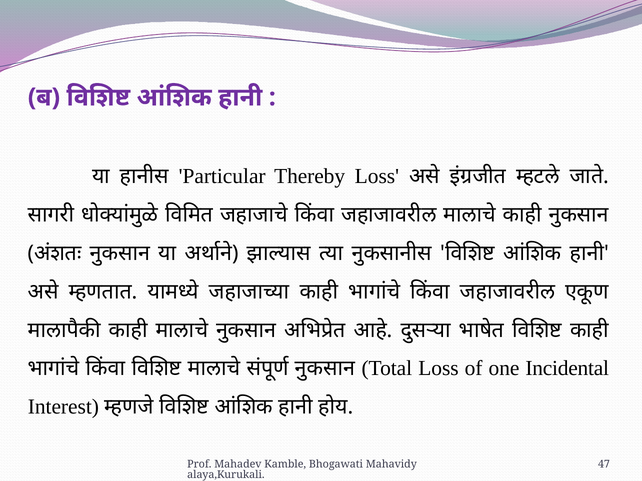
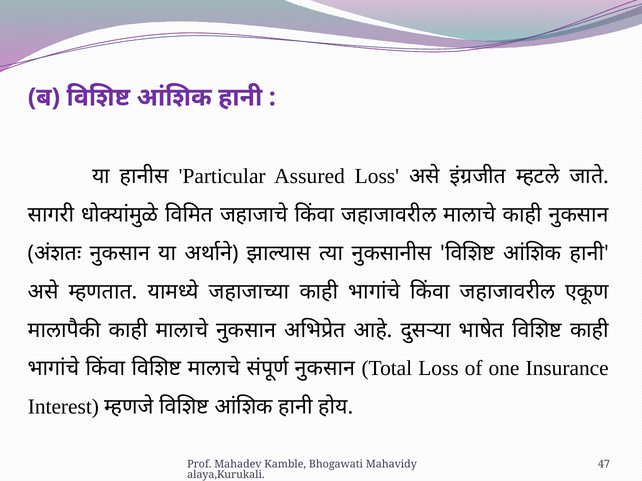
Thereby: Thereby -> Assured (310, 176)
Incidental: Incidental -> Insurance (567, 369)
